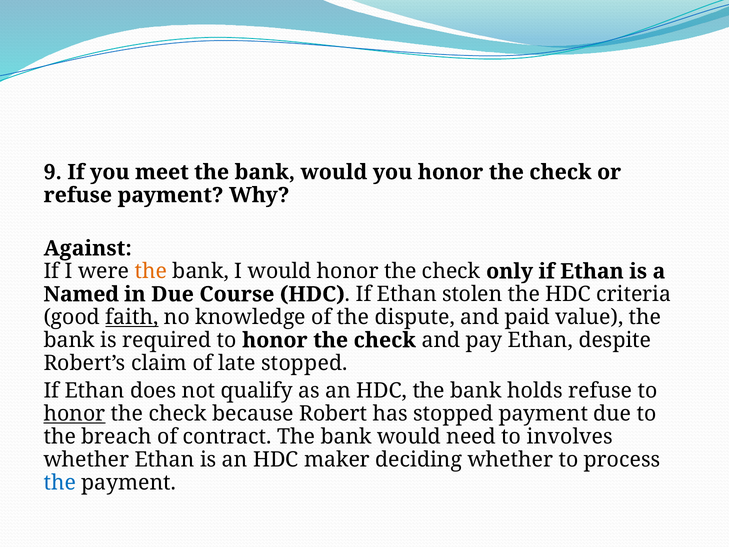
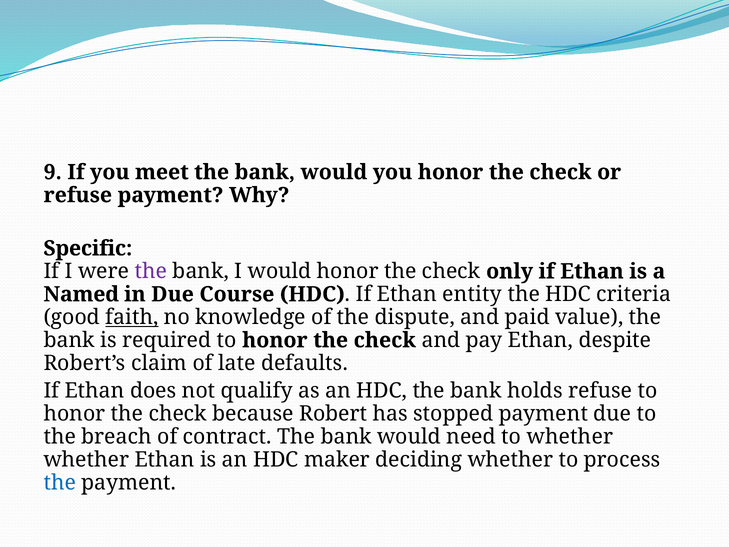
Against: Against -> Specific (88, 248)
the colour: orange -> purple (151, 271)
stolen: stolen -> entity (472, 294)
late stopped: stopped -> defaults (304, 363)
honor underline: present -> none (74, 414)
to involves: involves -> whether (570, 437)
